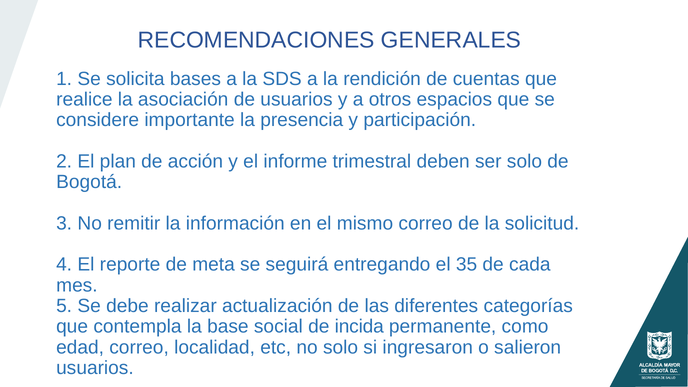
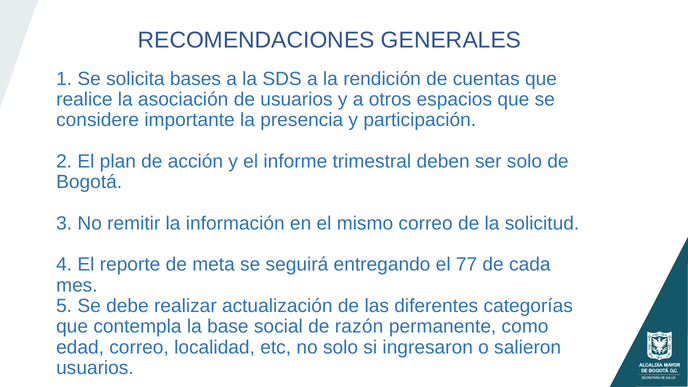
35: 35 -> 77 (467, 265)
incida: incida -> razón (359, 327)
